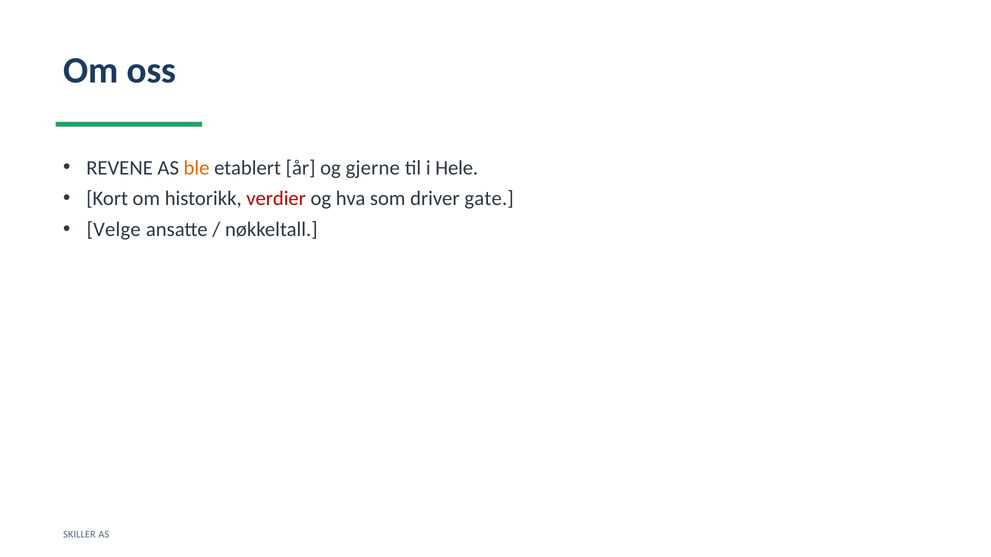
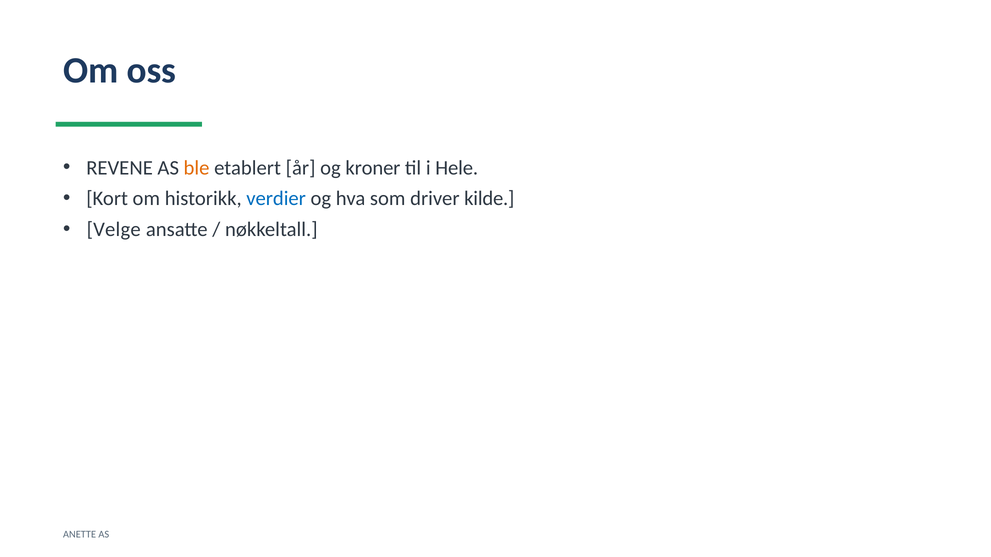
gjerne: gjerne -> kroner (373, 168)
verdier colour: red -> blue (276, 199)
gate: gate -> kilde (489, 199)
SKILLER: SKILLER -> ANETTE (80, 535)
